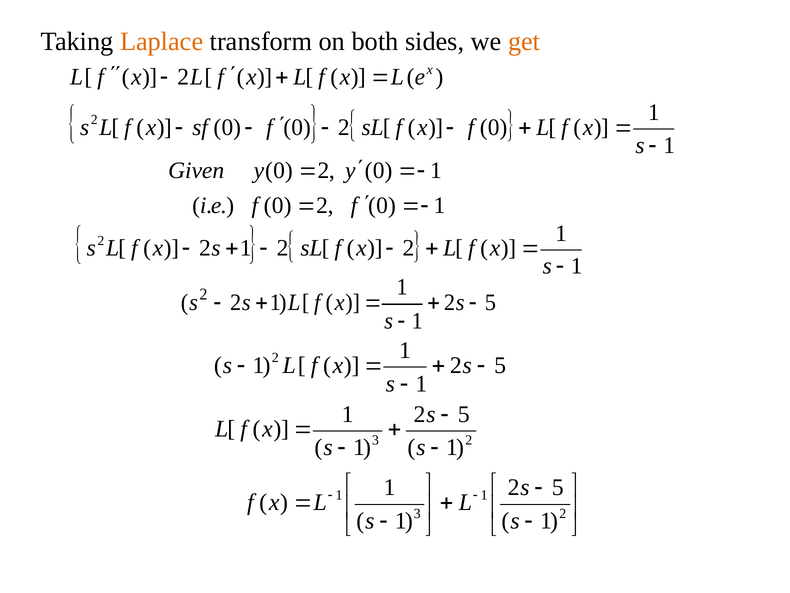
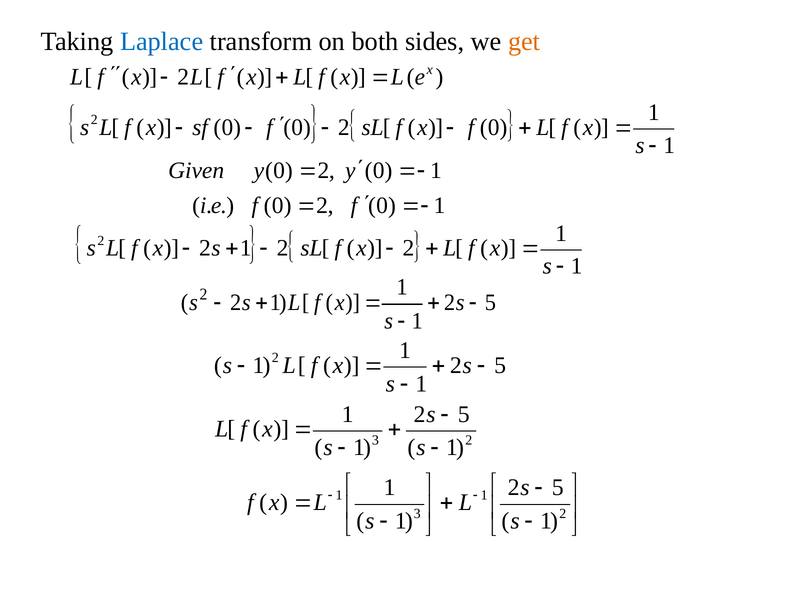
Laplace colour: orange -> blue (162, 42)
